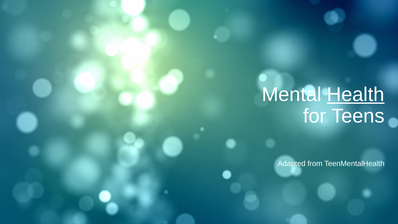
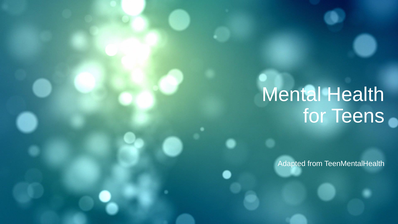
Health underline: present -> none (356, 94)
